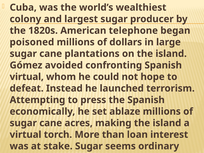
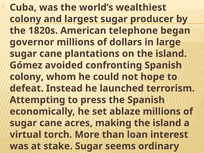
poisoned: poisoned -> governor (32, 42)
virtual: virtual -> colony (27, 77)
